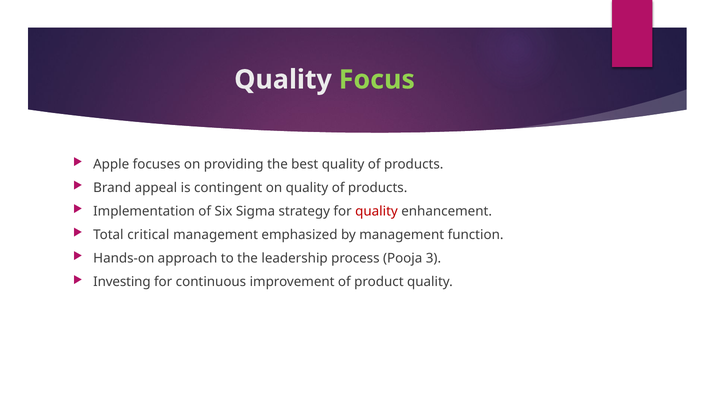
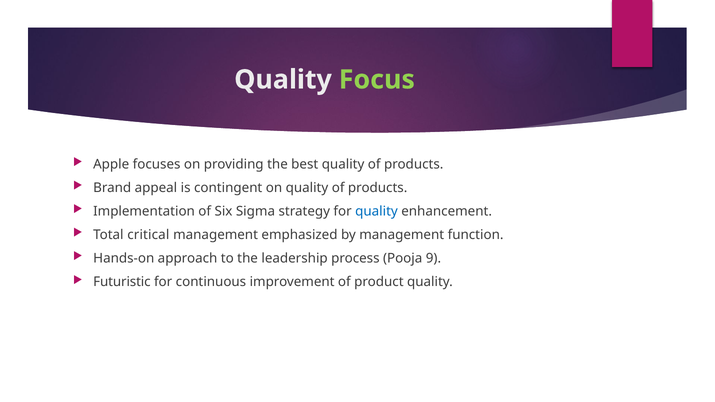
quality colour: red -> blue (377, 211)
3: 3 -> 9 (433, 259)
Investing: Investing -> Futuristic (122, 282)
